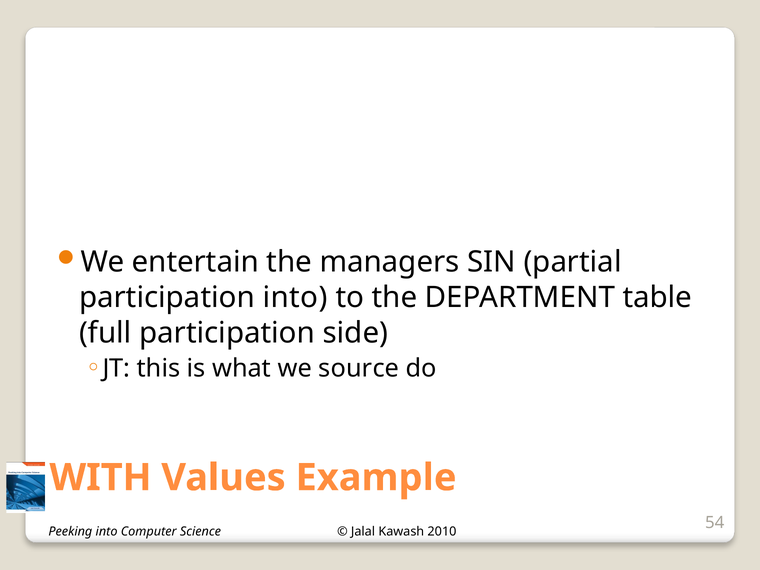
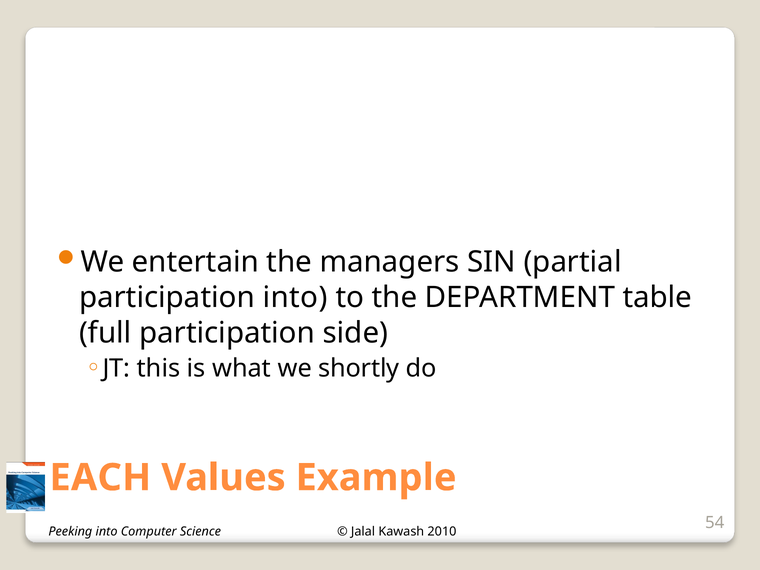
source: source -> shortly (359, 368)
WITH: WITH -> EACH (100, 478)
